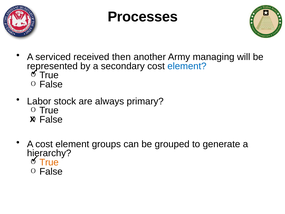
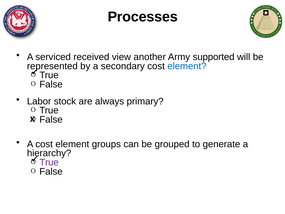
then: then -> view (121, 57)
managing: managing -> supported (214, 57)
True colour: orange -> purple (49, 162)
